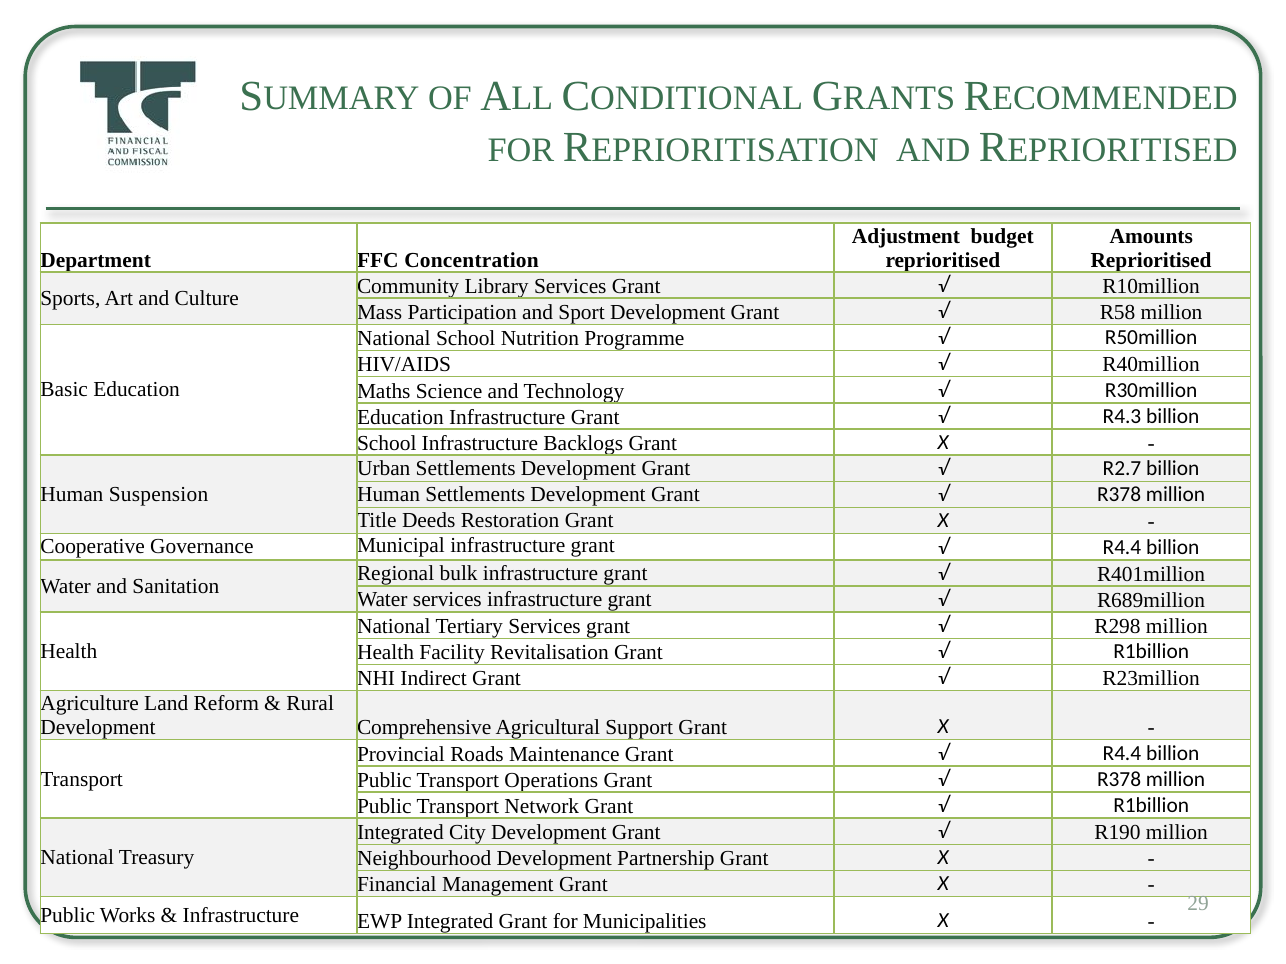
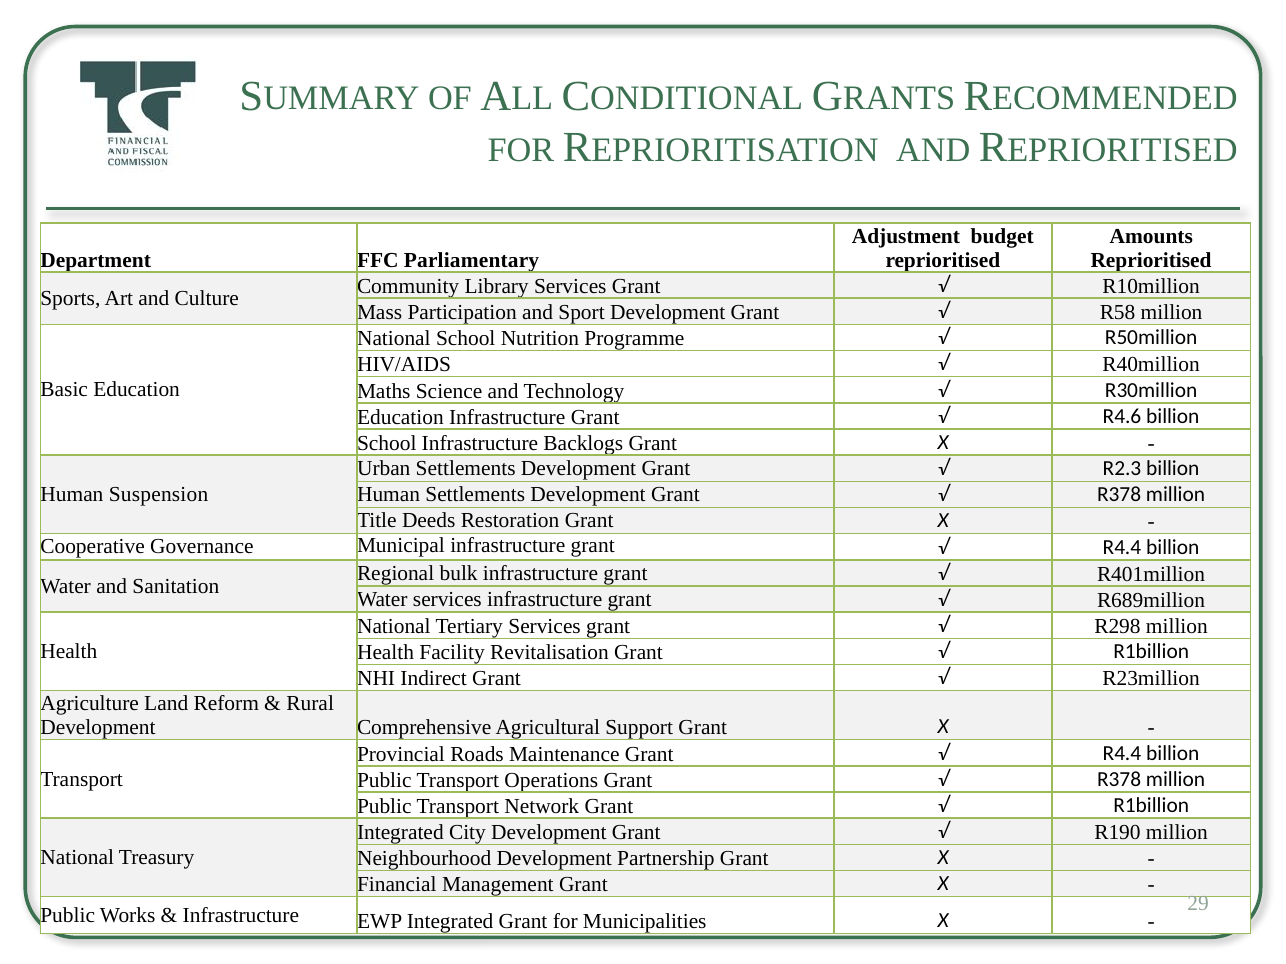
Concentration: Concentration -> Parliamentary (472, 260)
R4.3: R4.3 -> R4.6 (1122, 416)
R2.7: R2.7 -> R2.3 (1122, 469)
